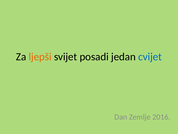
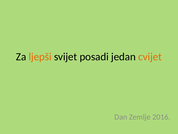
cvijet colour: blue -> orange (150, 57)
